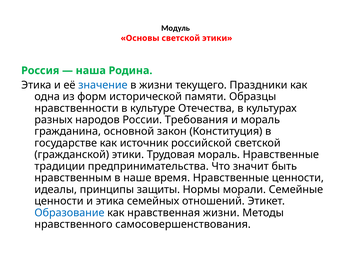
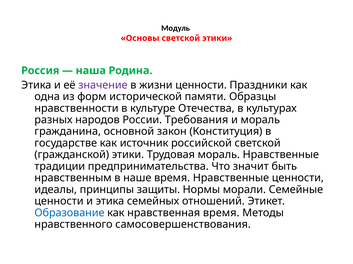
значение colour: blue -> purple (103, 85)
жизни текущего: текущего -> ценности (201, 85)
нравственная жизни: жизни -> время (221, 213)
